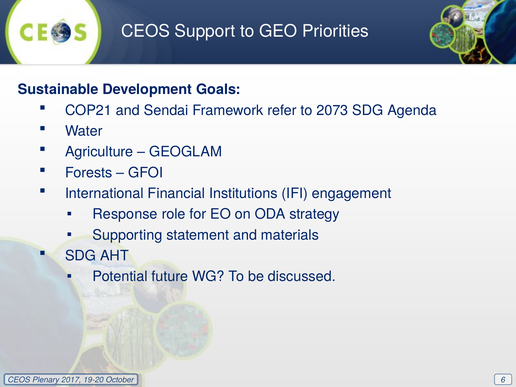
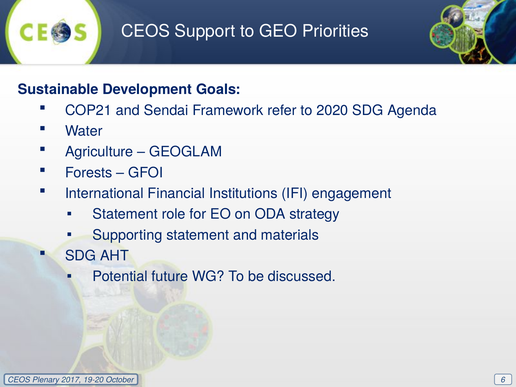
2073: 2073 -> 2020 (332, 110)
Response: Response -> Statement (125, 214)
